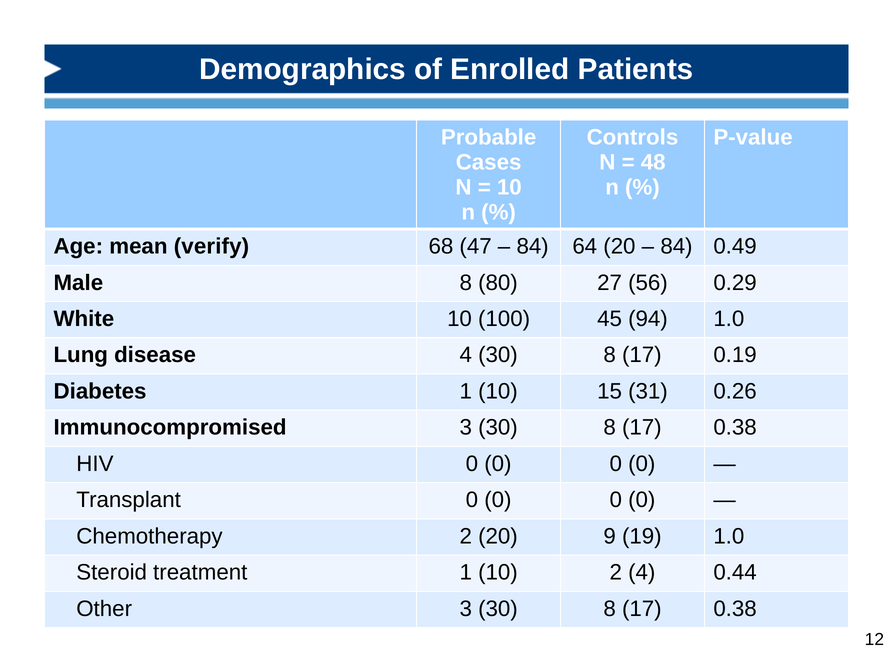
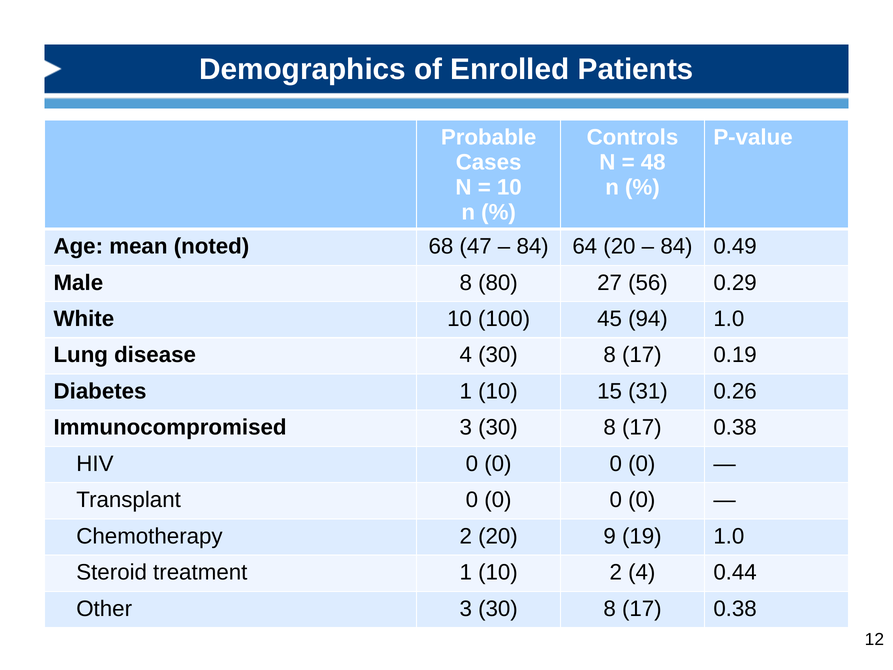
verify: verify -> noted (212, 246)
